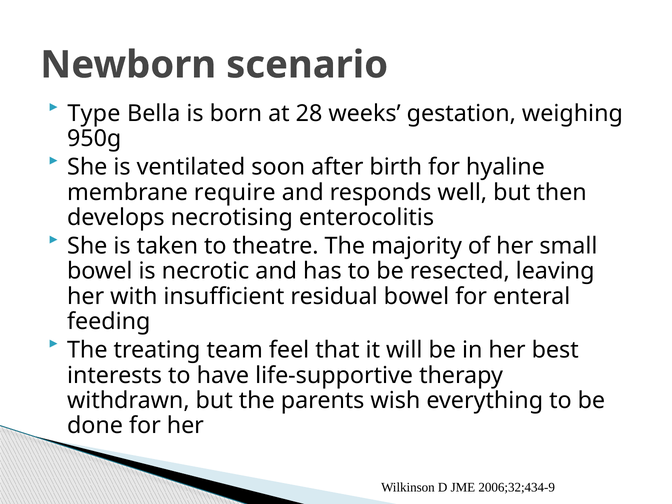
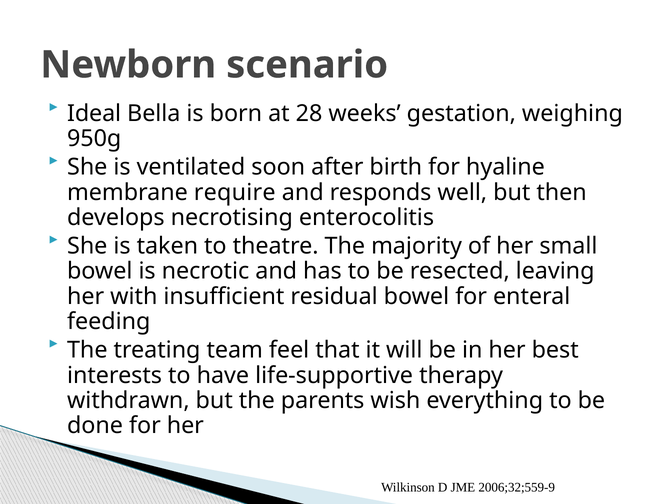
Type: Type -> Ideal (94, 113)
2006;32;434-9: 2006;32;434-9 -> 2006;32;559-9 (517, 487)
